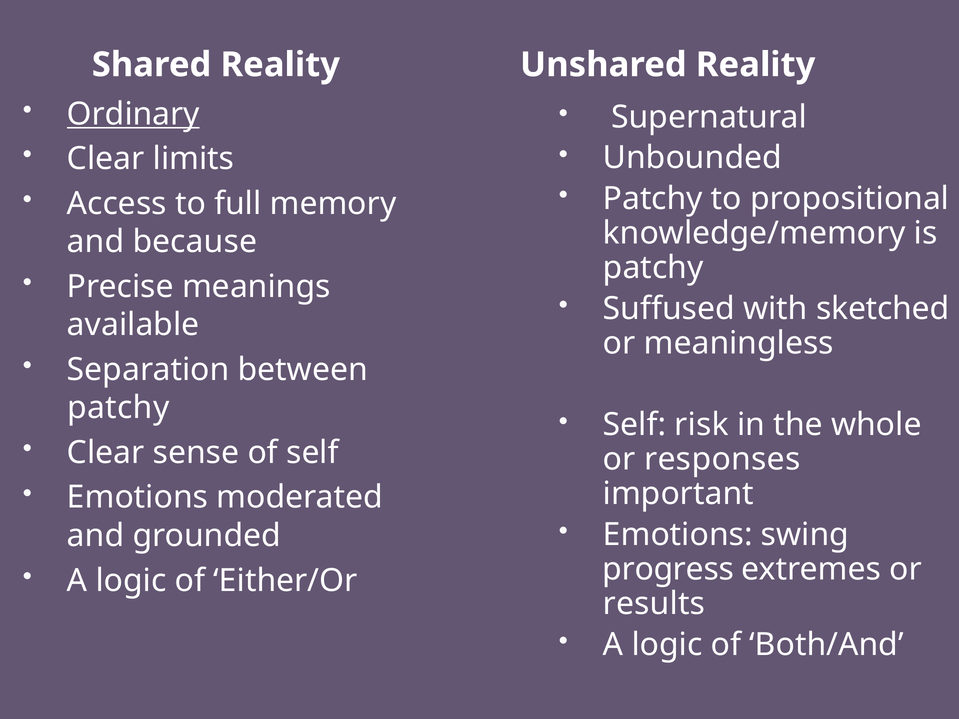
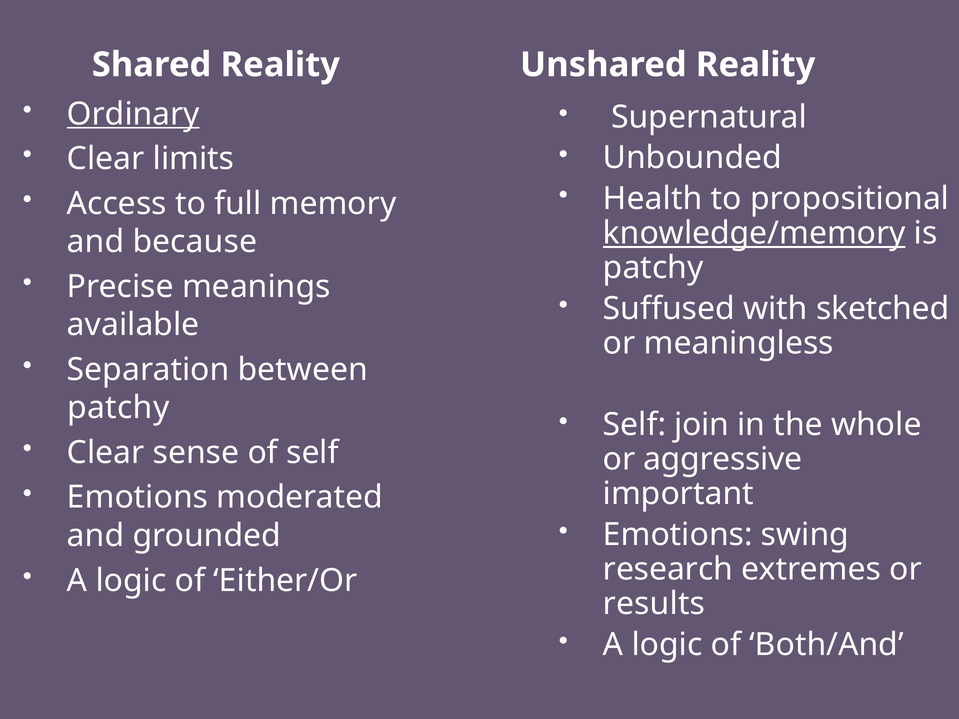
Patchy: Patchy -> Health (653, 199)
knowledge/memory underline: none -> present (754, 233)
risk: risk -> join (702, 425)
responses: responses -> aggressive (723, 460)
progress: progress -> research (668, 569)
